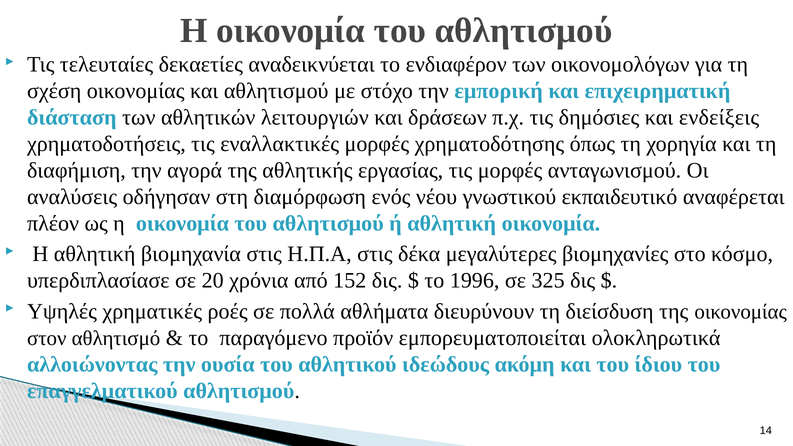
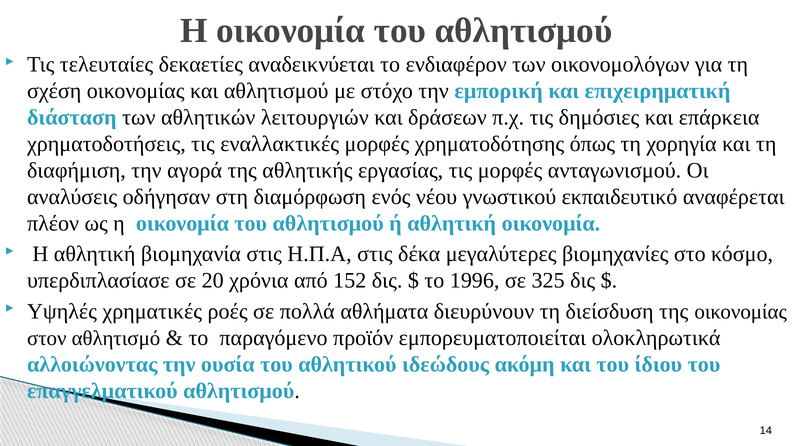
ενδείξεις: ενδείξεις -> επάρκεια (719, 118)
